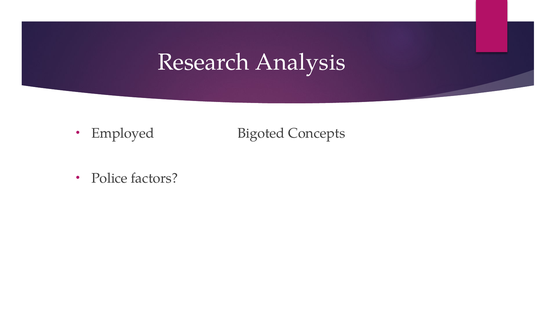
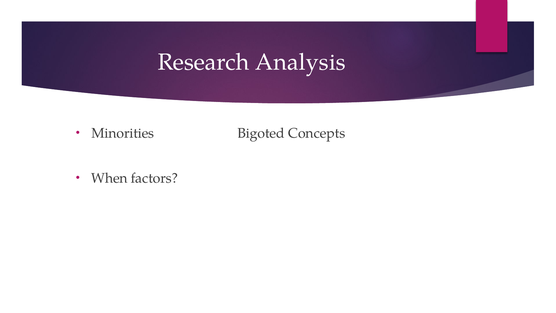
Employed: Employed -> Minorities (123, 133)
Police: Police -> When (109, 178)
